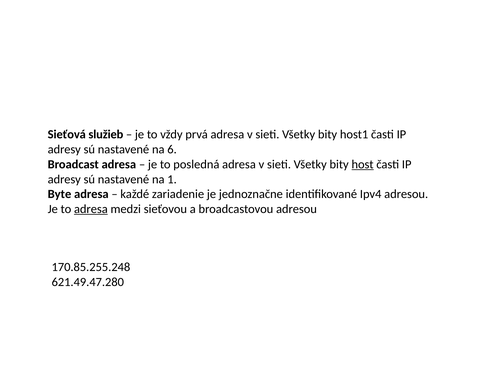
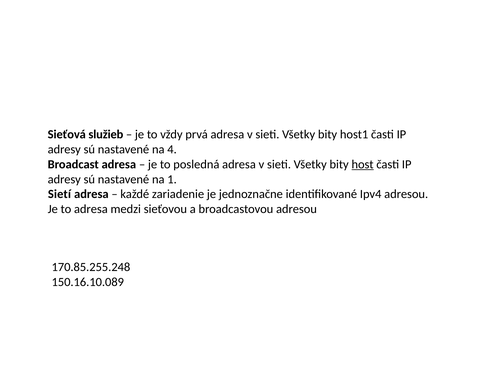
6: 6 -> 4 (172, 150)
Byte: Byte -> Sietí (59, 194)
adresa underline: present -> none (91, 209)
621.49.47.280: 621.49.47.280 -> 150.16.10.089 (88, 282)
